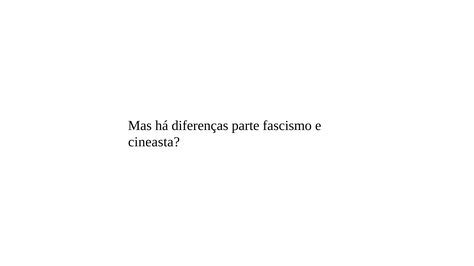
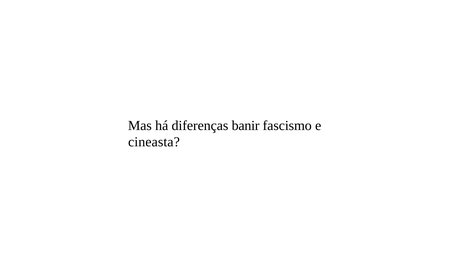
parte: parte -> banir (246, 126)
